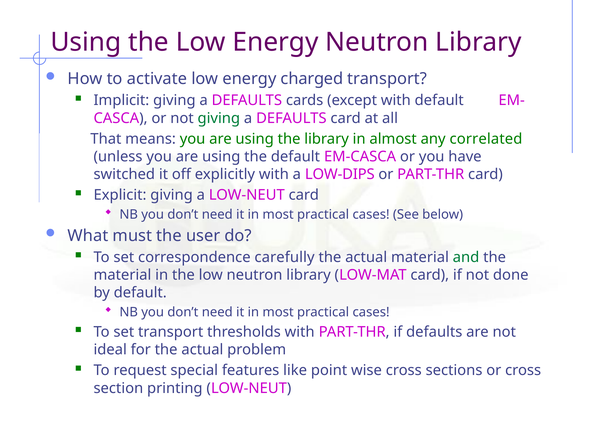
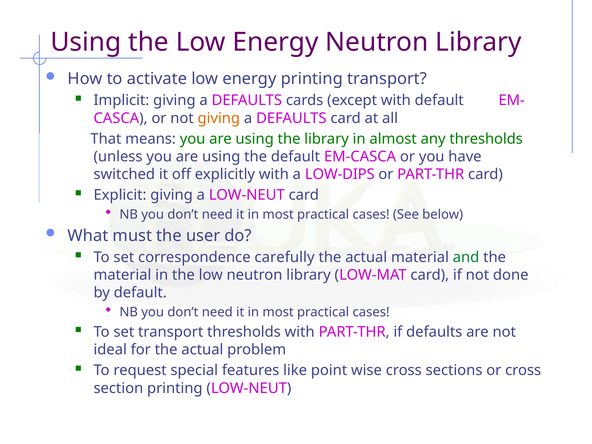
energy charged: charged -> printing (312, 79)
giving colour: green -> orange (219, 118)
any correlated: correlated -> thresholds (486, 139)
